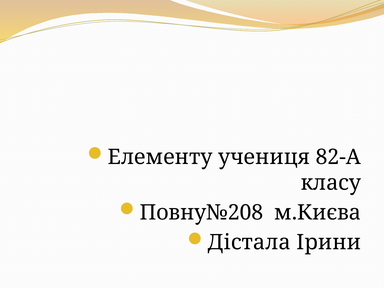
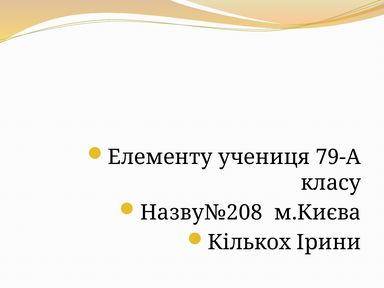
82-А: 82-А -> 79-А (338, 157)
Повну№208: Повну№208 -> Назву№208 (201, 213)
Дістала: Дістала -> Кількох (249, 242)
